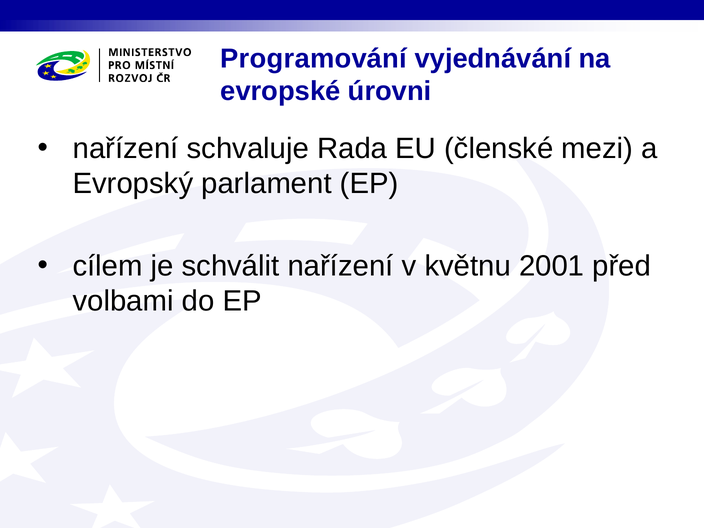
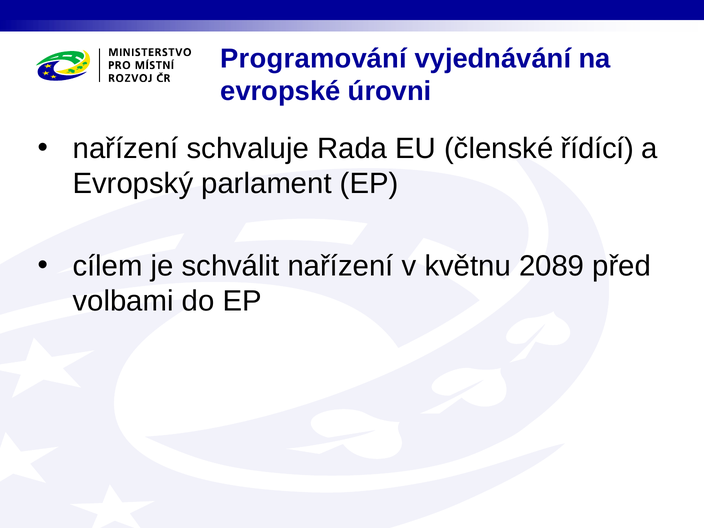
mezi: mezi -> řídící (597, 149)
2001: 2001 -> 2089 (552, 266)
